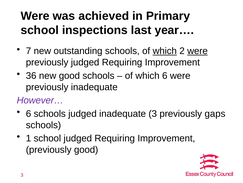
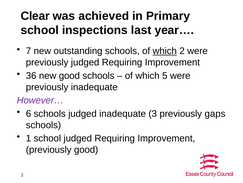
Were: Were -> Clear (35, 16)
were underline: present -> none (197, 51)
which 6: 6 -> 5 (165, 75)
